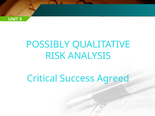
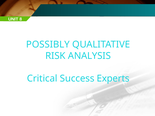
Agreed: Agreed -> Experts (113, 79)
